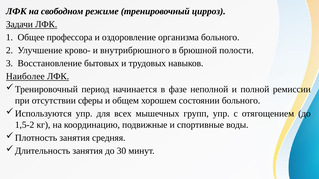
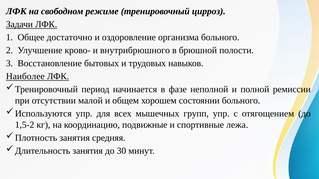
профессора: профессора -> достаточно (69, 38)
сферы: сферы -> малой (90, 101)
воды: воды -> лежа (237, 125)
